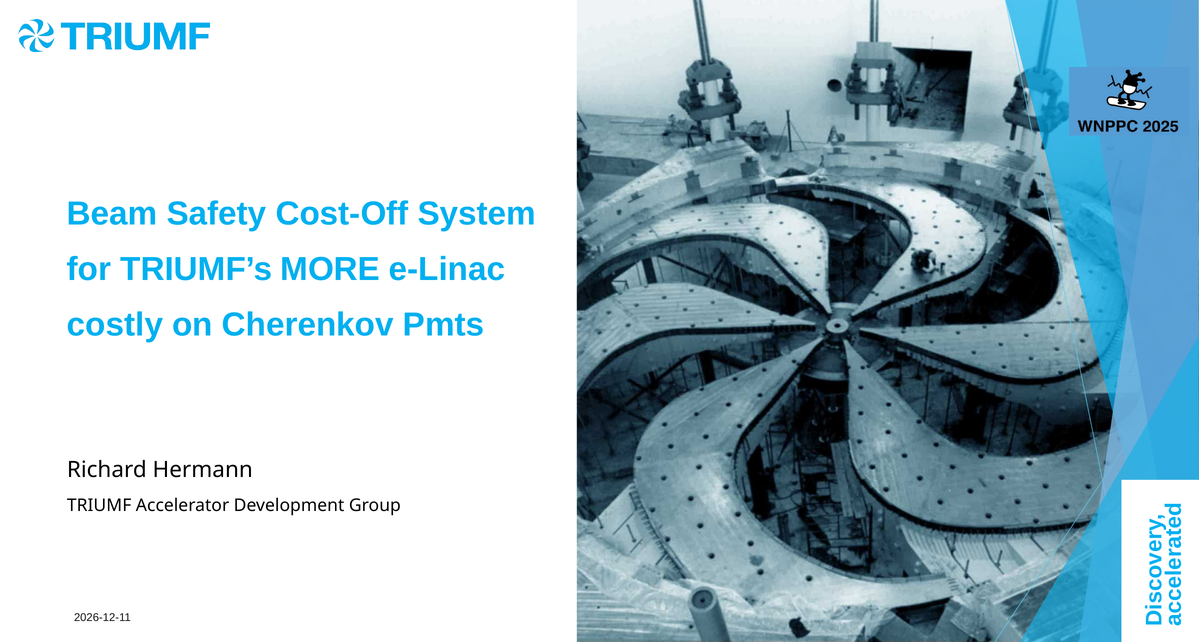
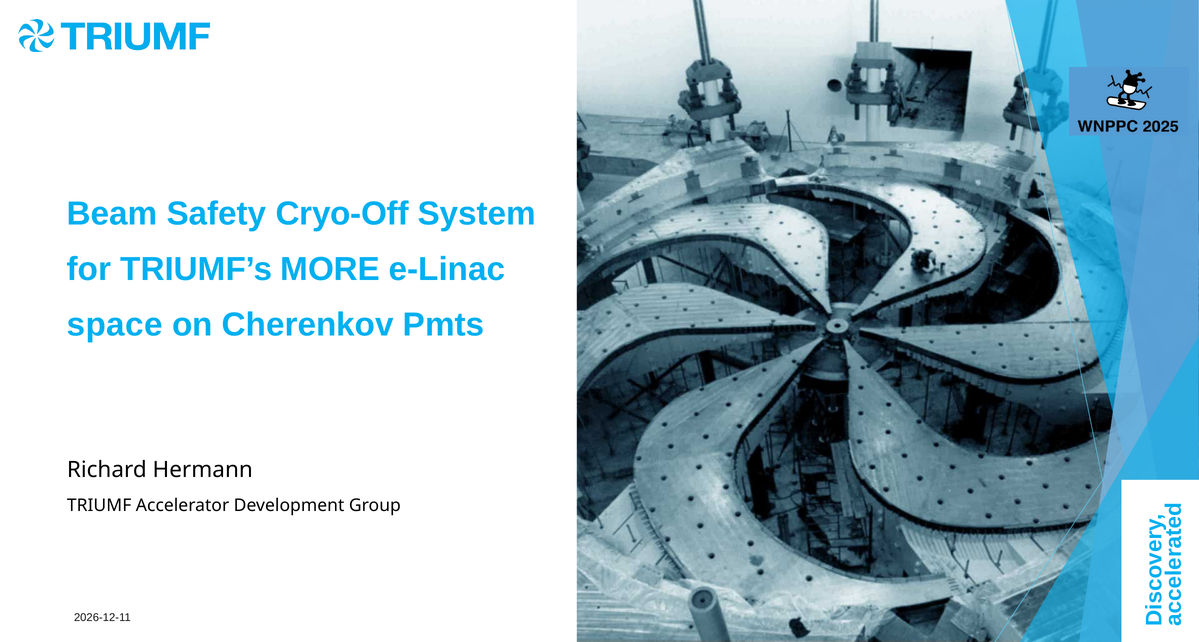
Cost-Off: Cost-Off -> Cryo-Off (342, 214)
costly: costly -> space (115, 325)
